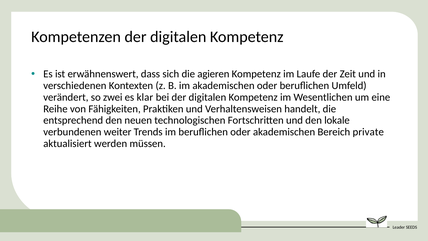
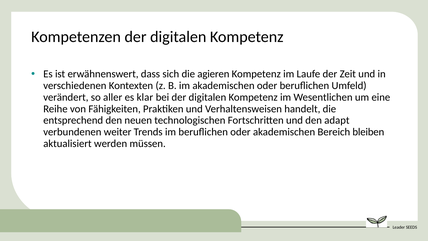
zwei: zwei -> aller (113, 97)
lokale: lokale -> adapt (337, 120)
private: private -> bleiben (368, 132)
